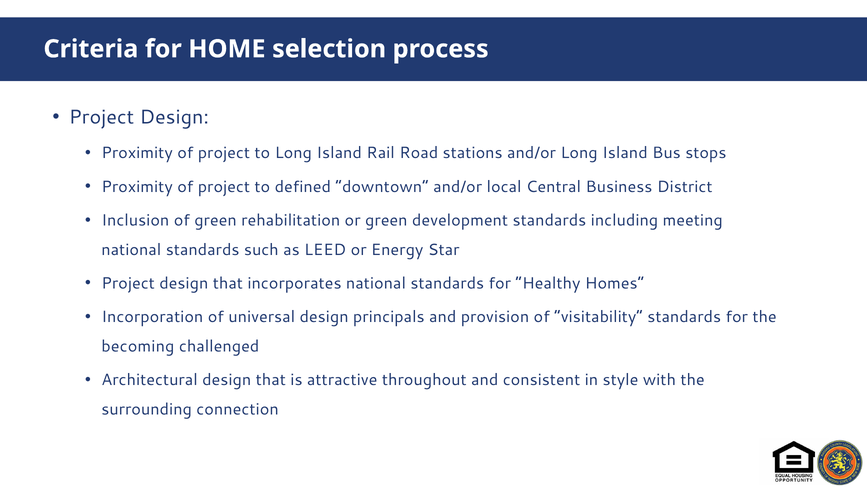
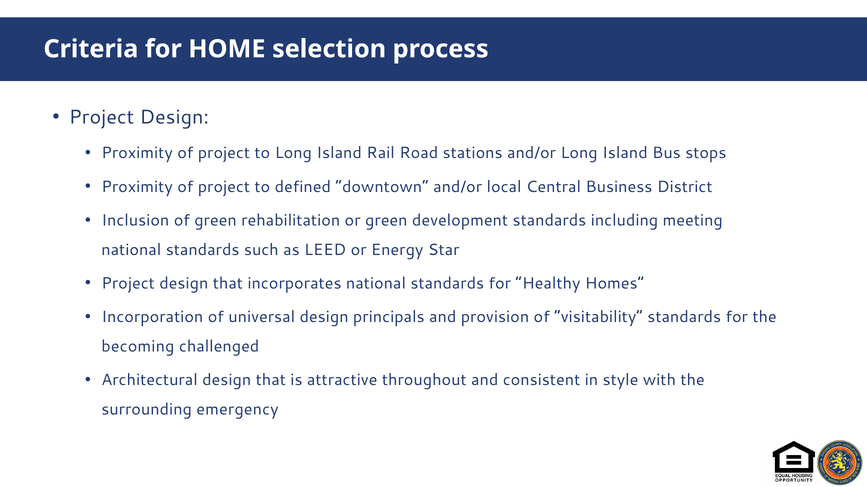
connection: connection -> emergency (237, 410)
